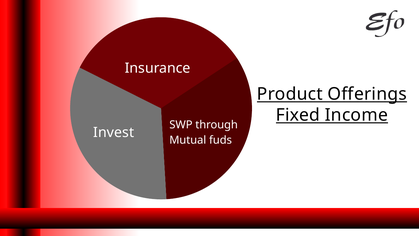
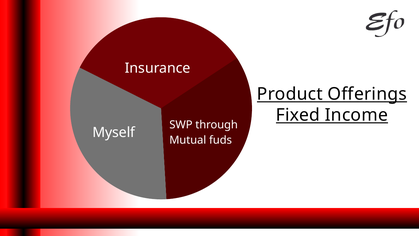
Invest: Invest -> Myself (114, 132)
